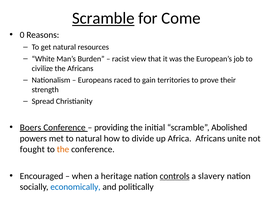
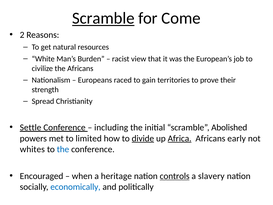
0: 0 -> 2 (22, 35)
Boers: Boers -> Settle (31, 127)
providing: providing -> including (111, 127)
to natural: natural -> limited (89, 138)
divide underline: none -> present (143, 138)
Africa underline: none -> present (180, 138)
unite: unite -> early (237, 138)
fought: fought -> whites (32, 149)
the colour: orange -> blue (63, 149)
